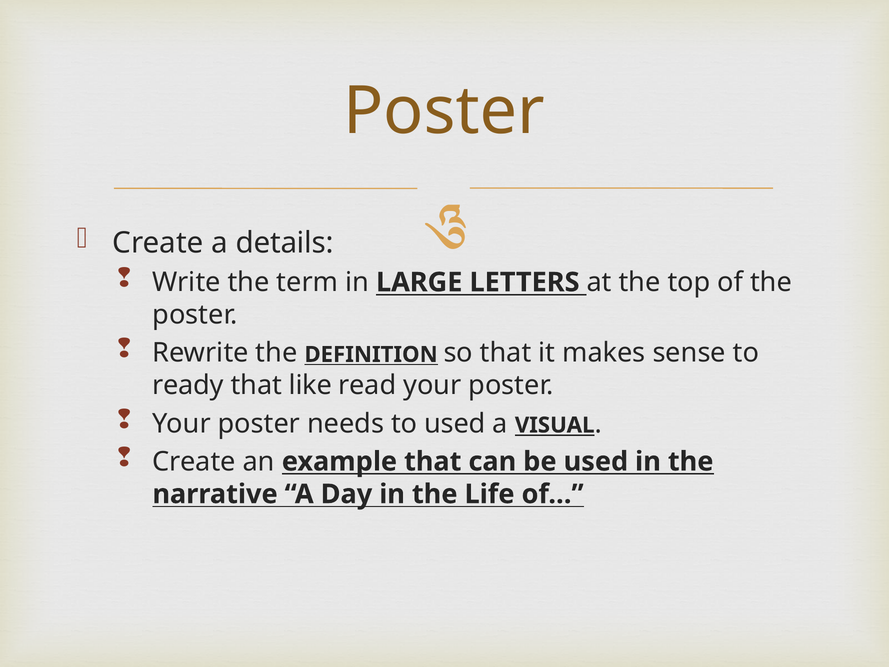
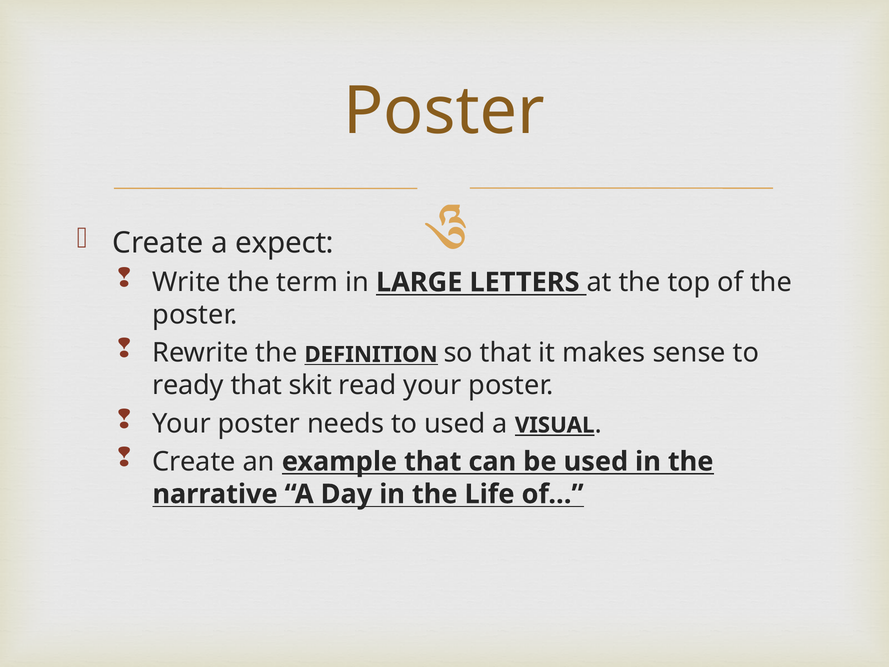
details: details -> expect (285, 243)
like: like -> skit (310, 385)
